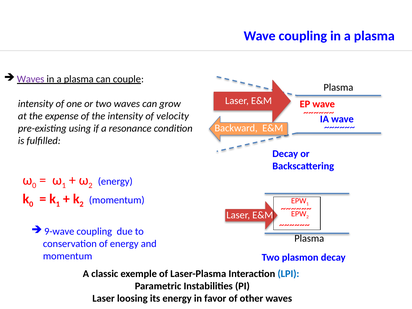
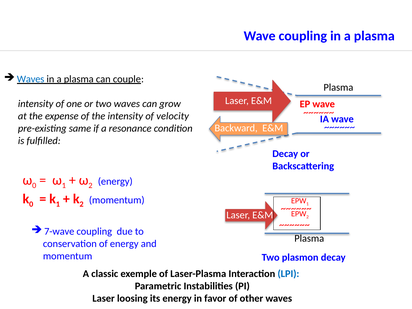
Waves colour: purple -> blue (31, 79)
using: using -> same (80, 128)
9-wave: 9-wave -> 7-wave (59, 232)
